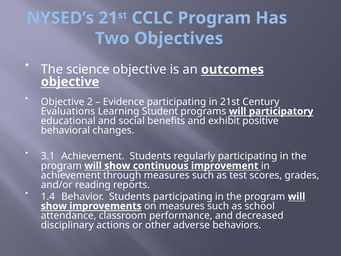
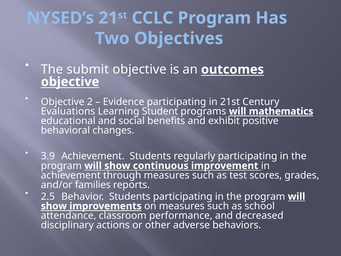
science: science -> submit (88, 69)
participatory: participatory -> mathematics (281, 111)
3.1: 3.1 -> 3.9 (48, 156)
reading: reading -> families (93, 185)
1.4: 1.4 -> 2.5 (48, 196)
